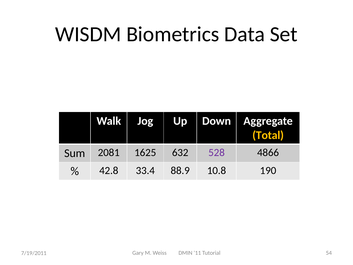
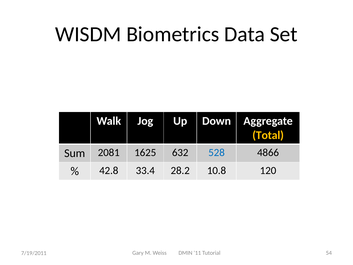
528 colour: purple -> blue (217, 152)
88.9: 88.9 -> 28.2 (180, 170)
190: 190 -> 120 (268, 170)
